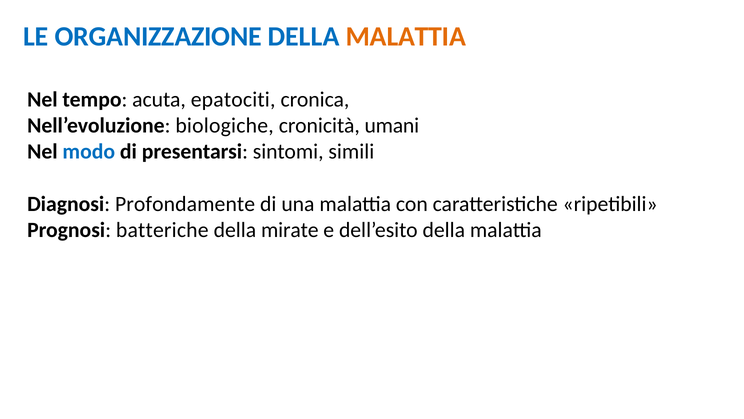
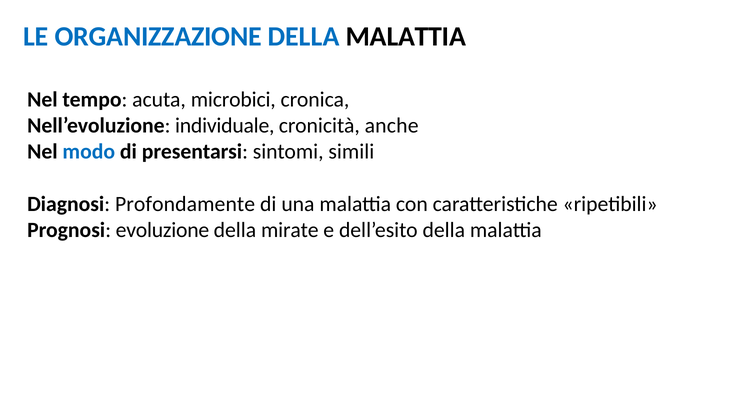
MALATTIA colour: orange -> black (406, 36)
epatociti: epatociti -> microbici (233, 99)
biologiche: biologiche -> individuale (225, 125)
umani: umani -> anche (392, 125)
batteriche: batteriche -> evoluzione (162, 230)
